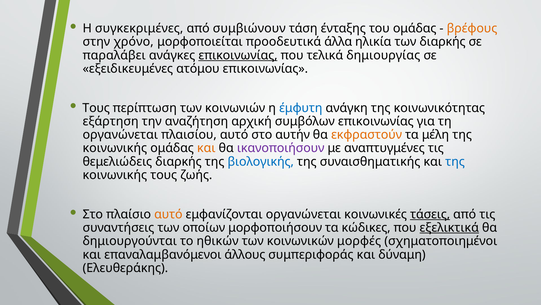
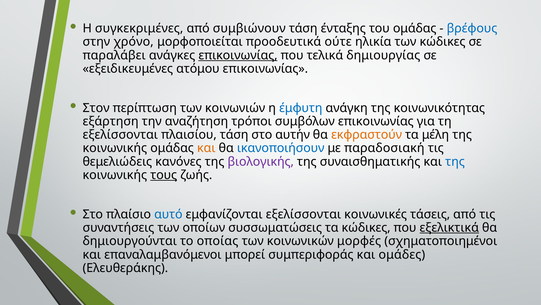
βρέφους colour: orange -> blue (472, 28)
άλλα: άλλα -> ούτε (338, 42)
των διαρκής: διαρκής -> κώδικες (443, 42)
Τους: Τους -> Στον (96, 108)
αρχική: αρχική -> τρόποι (252, 121)
οργανώνεται: οργανώνεται -> εξελίσσονται (120, 135)
πλαισίου αυτό: αυτό -> τάση (234, 135)
ικανοποιήσουν colour: purple -> blue (281, 148)
αναπτυγμένες: αναπτυγμένες -> παραδοσιακή (384, 148)
θεμελιώδεις διαρκής: διαρκής -> κανόνες (178, 161)
βιολογικής colour: blue -> purple (261, 161)
τους underline: none -> present (164, 175)
αυτό colour: orange -> blue (168, 214)
εμφανίζονται οργανώνεται: οργανώνεται -> εξελίσσονται (303, 214)
τάσεις underline: present -> none (430, 214)
μορφοποιήσουν: μορφοποιήσουν -> συσσωματώσεις (275, 227)
ηθικών: ηθικών -> οποίας (218, 241)
άλλους: άλλους -> μπορεί (245, 254)
δύναμη: δύναμη -> ομάδες (402, 254)
